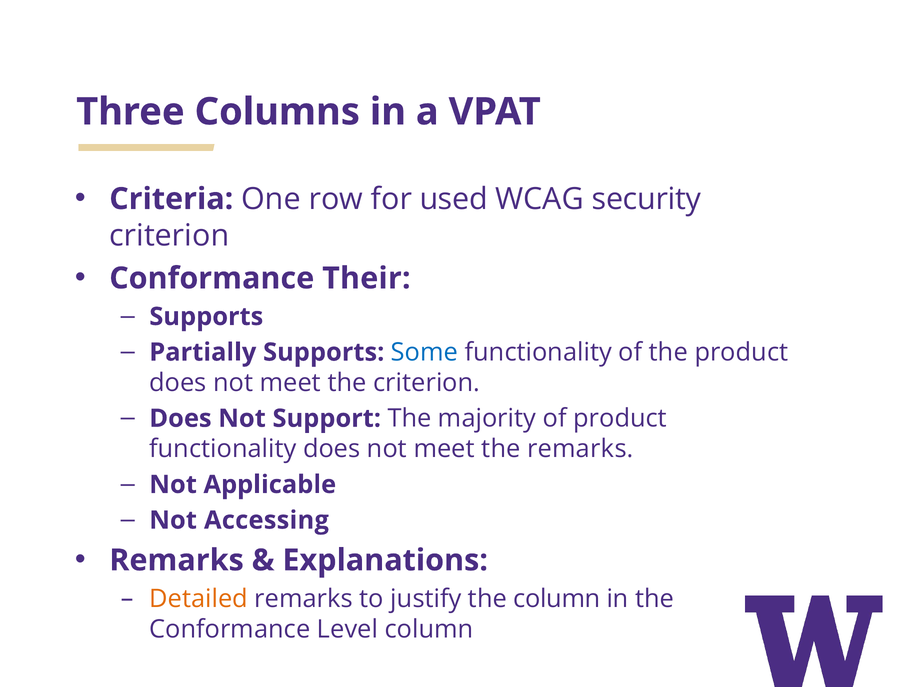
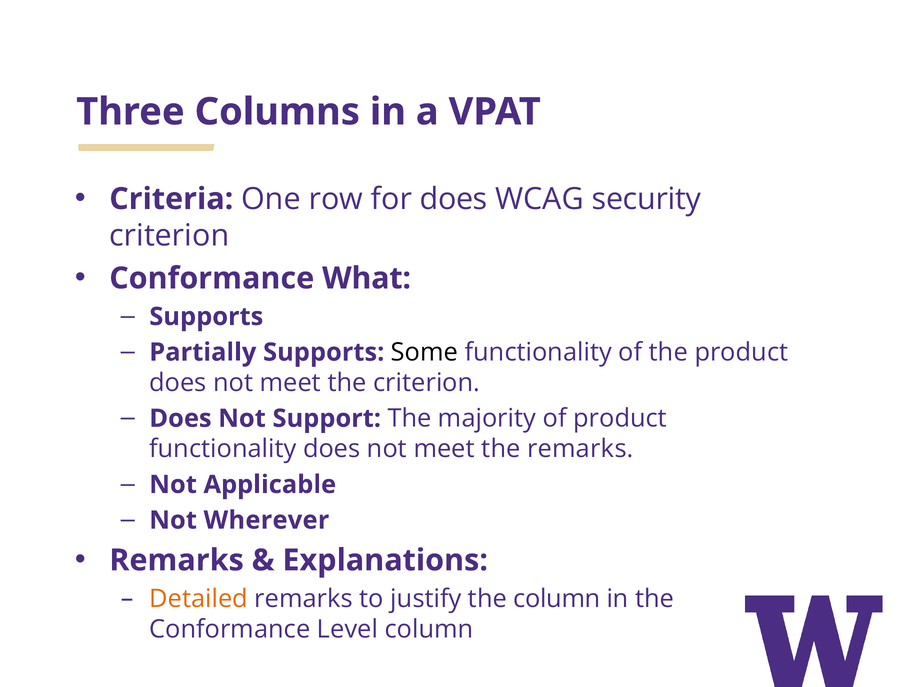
for used: used -> does (454, 199)
Their: Their -> What (367, 278)
Some colour: blue -> black (424, 352)
Accessing: Accessing -> Wherever (266, 520)
